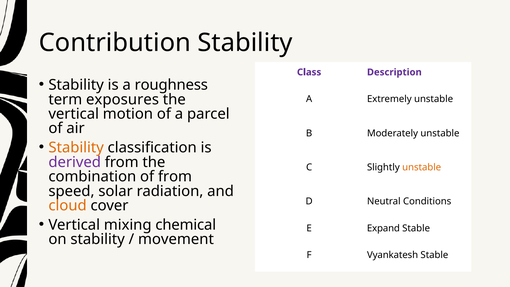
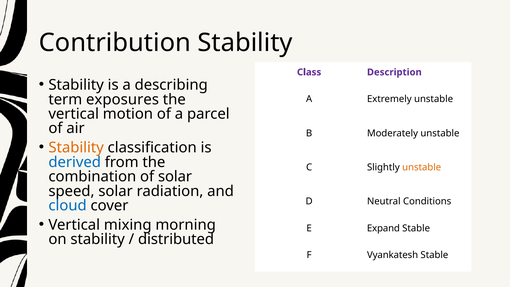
roughness: roughness -> describing (171, 85)
derived colour: purple -> blue (75, 162)
of from: from -> solar (175, 177)
cloud colour: orange -> blue (68, 205)
chemical: chemical -> morning (186, 225)
movement: movement -> distributed (176, 239)
